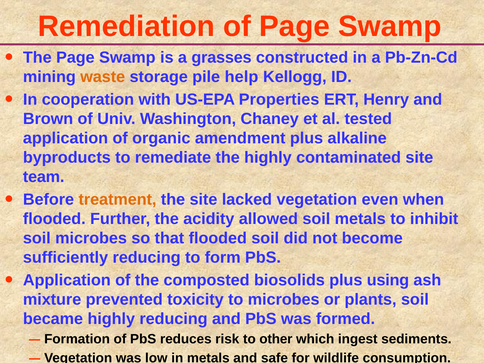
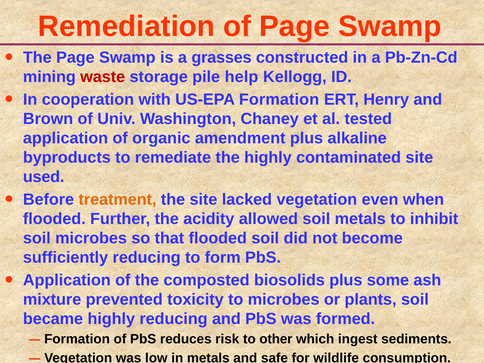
waste colour: orange -> red (103, 77)
US-EPA Properties: Properties -> Formation (279, 100)
team: team -> used (44, 177)
using: using -> some (388, 280)
